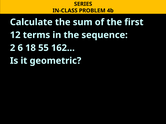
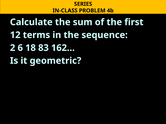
55: 55 -> 83 (43, 48)
